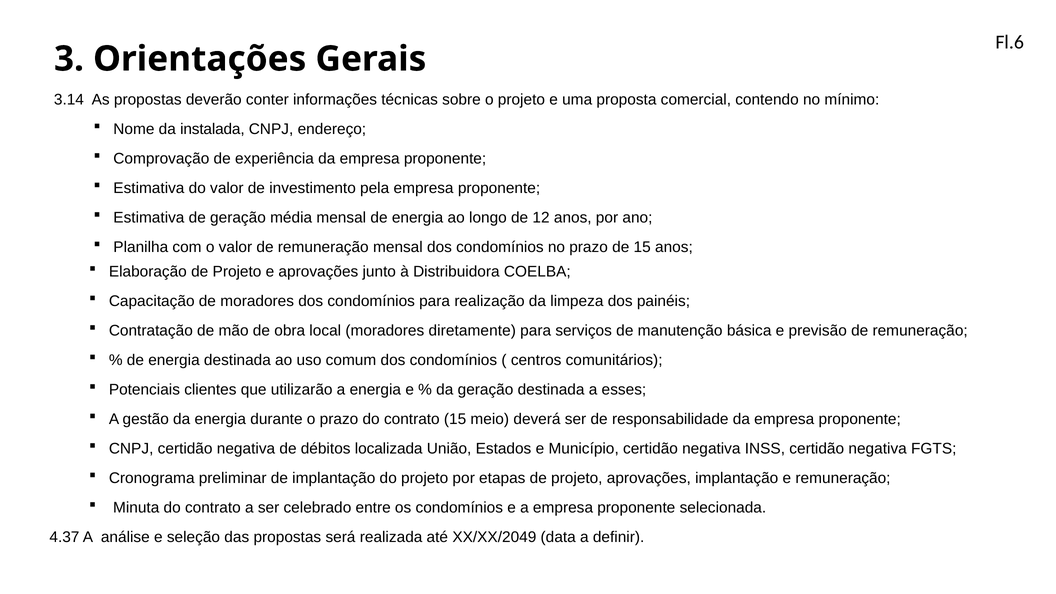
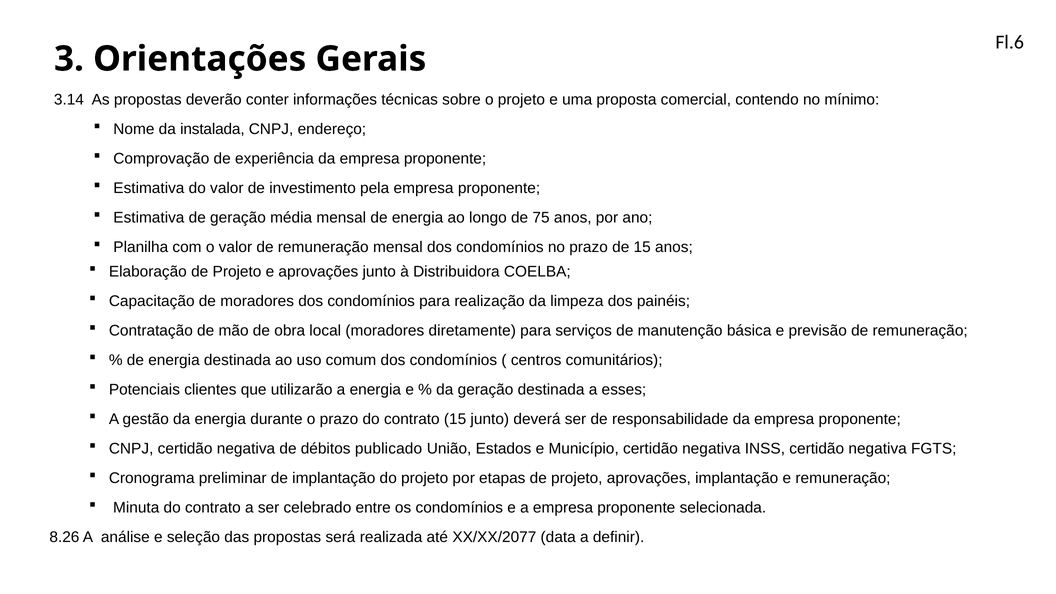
12: 12 -> 75 (541, 217)
15 meio: meio -> junto (490, 419)
localizada: localizada -> publicado (389, 449)
4.37: 4.37 -> 8.26 (64, 537)
XX/XX/2049: XX/XX/2049 -> XX/XX/2077 (494, 537)
